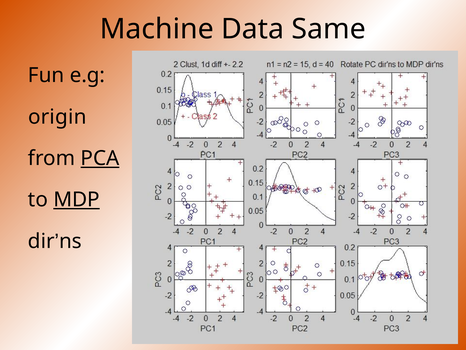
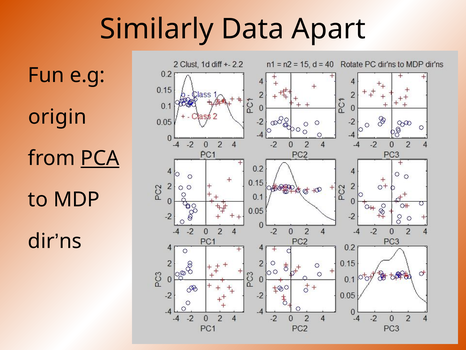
Machine: Machine -> Similarly (157, 29)
Same: Same -> Apart (329, 29)
MDP underline: present -> none (77, 200)
